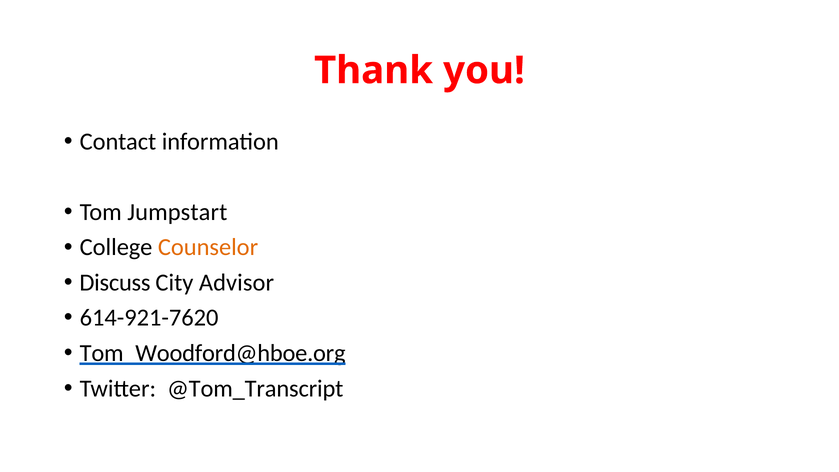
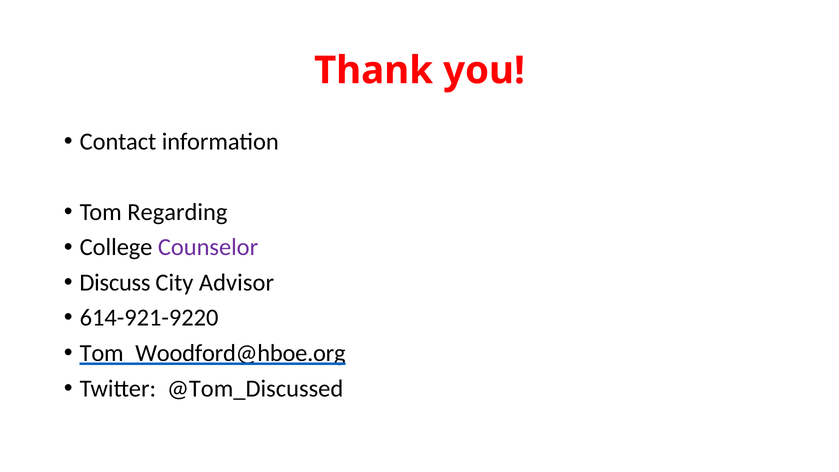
Jumpstart: Jumpstart -> Regarding (177, 212)
Counselor colour: orange -> purple (208, 247)
614-921-7620: 614-921-7620 -> 614-921-9220 (149, 318)
@Tom_Transcript: @Tom_Transcript -> @Tom_Discussed (255, 389)
